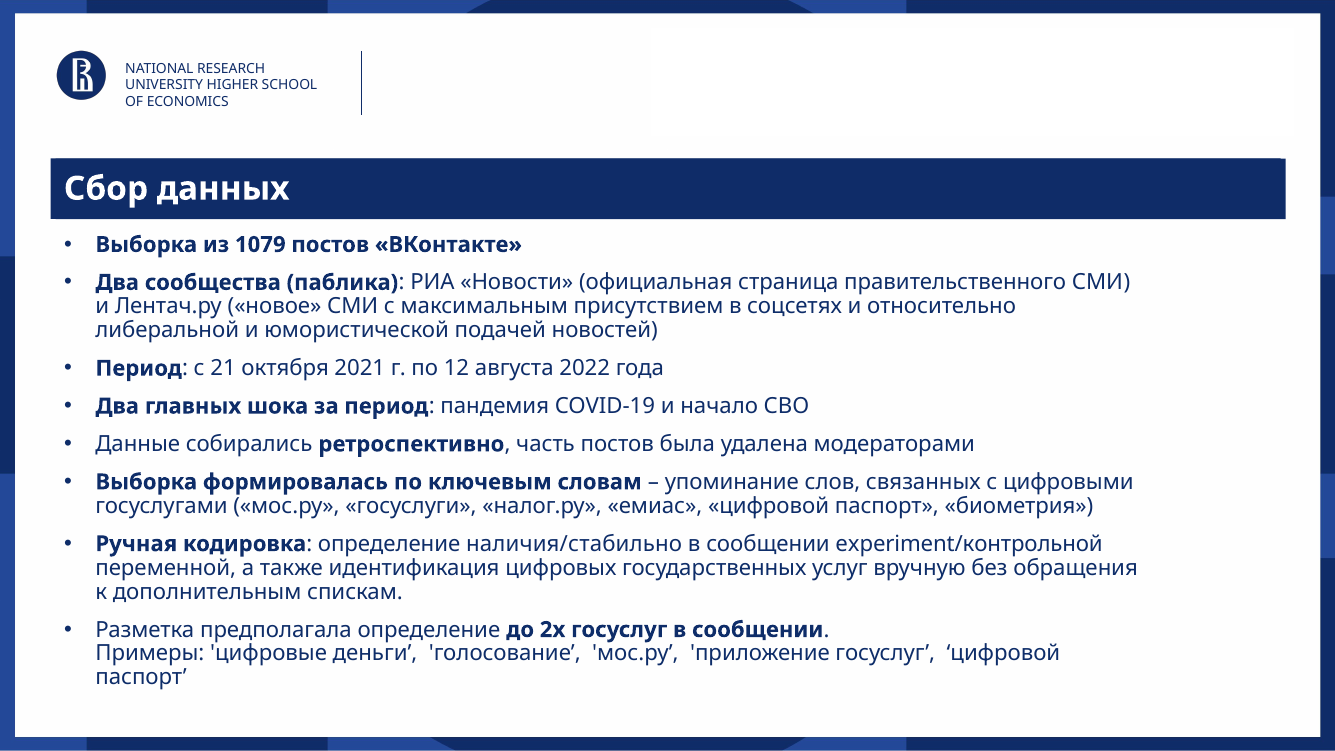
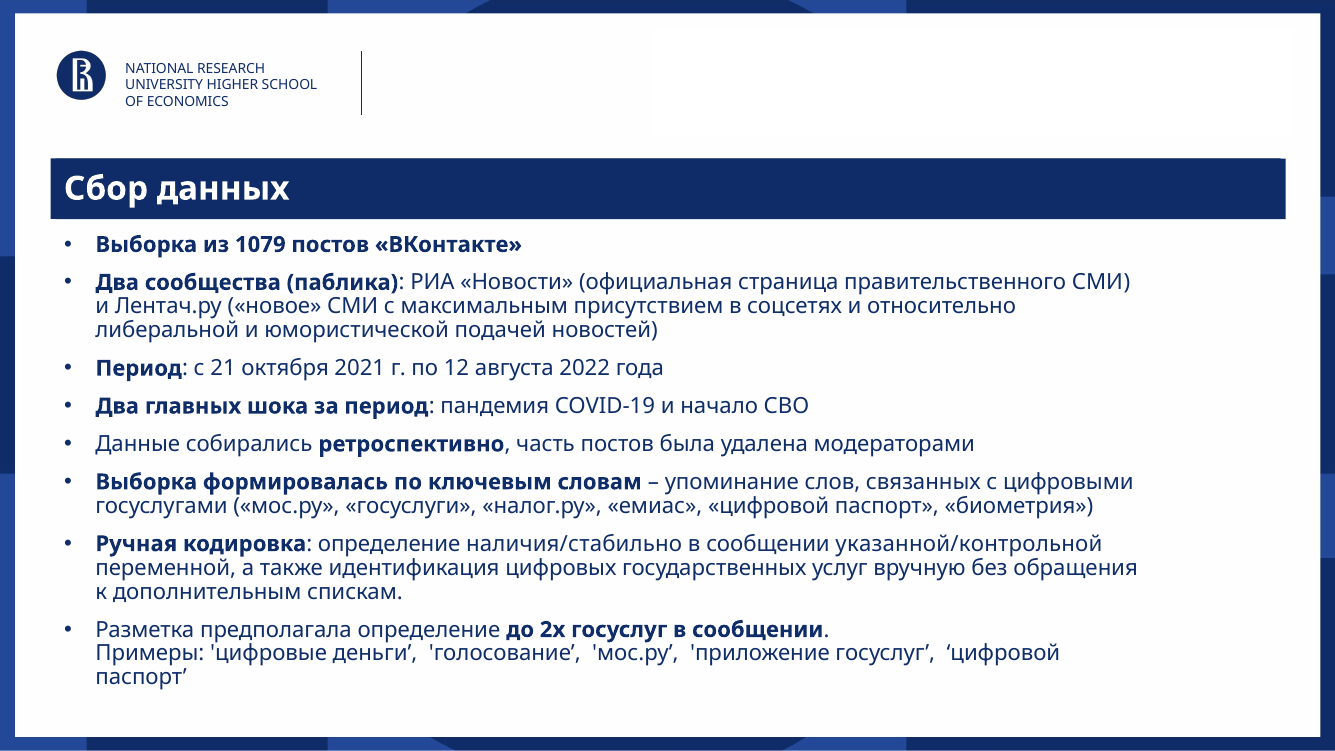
experiment/контрольной: experiment/контрольной -> указанной/контрольной (969, 544)
